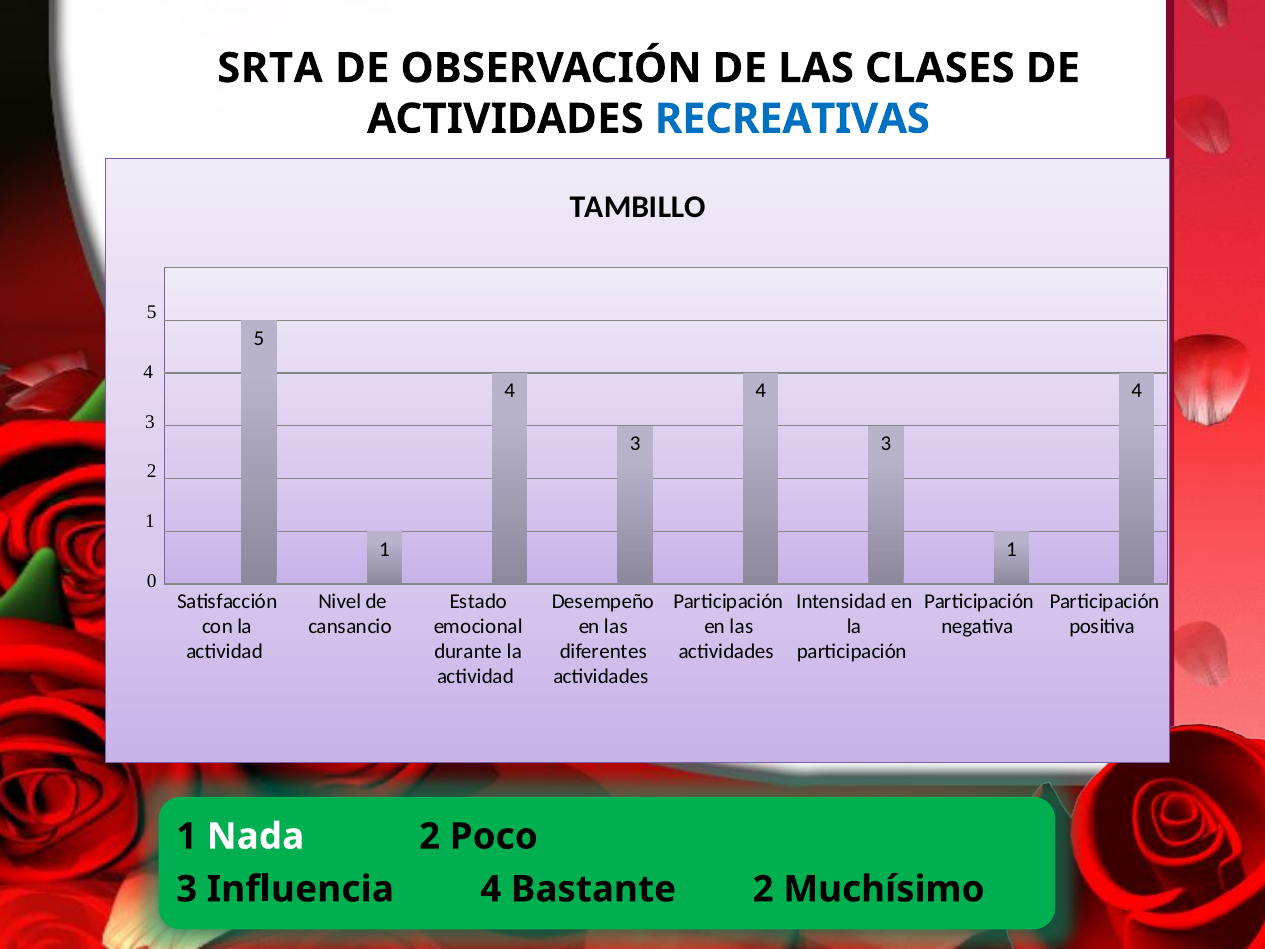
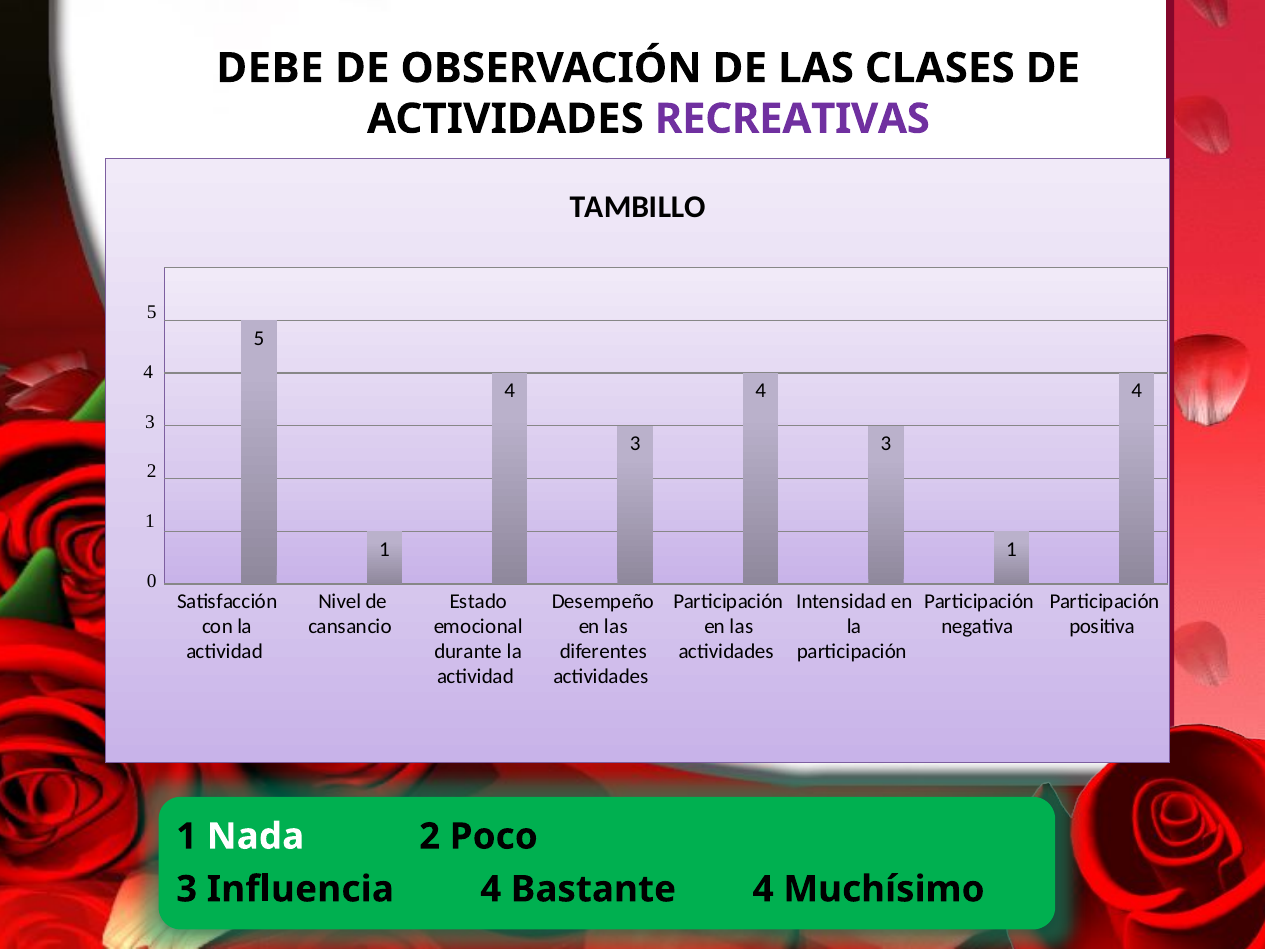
SRTA: SRTA -> DEBE (270, 68)
RECREATIVAS colour: blue -> purple (792, 119)
Bastante 2: 2 -> 4 (763, 889)
